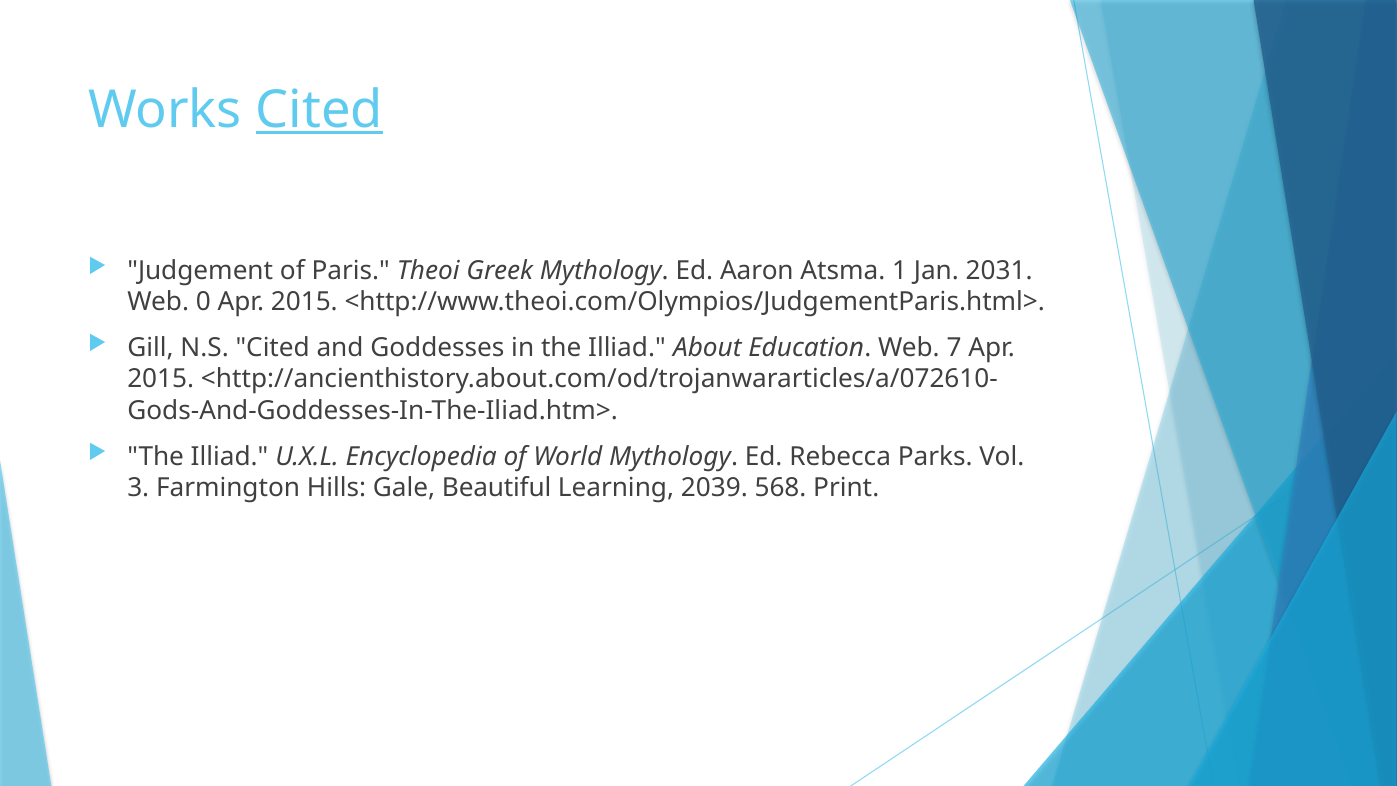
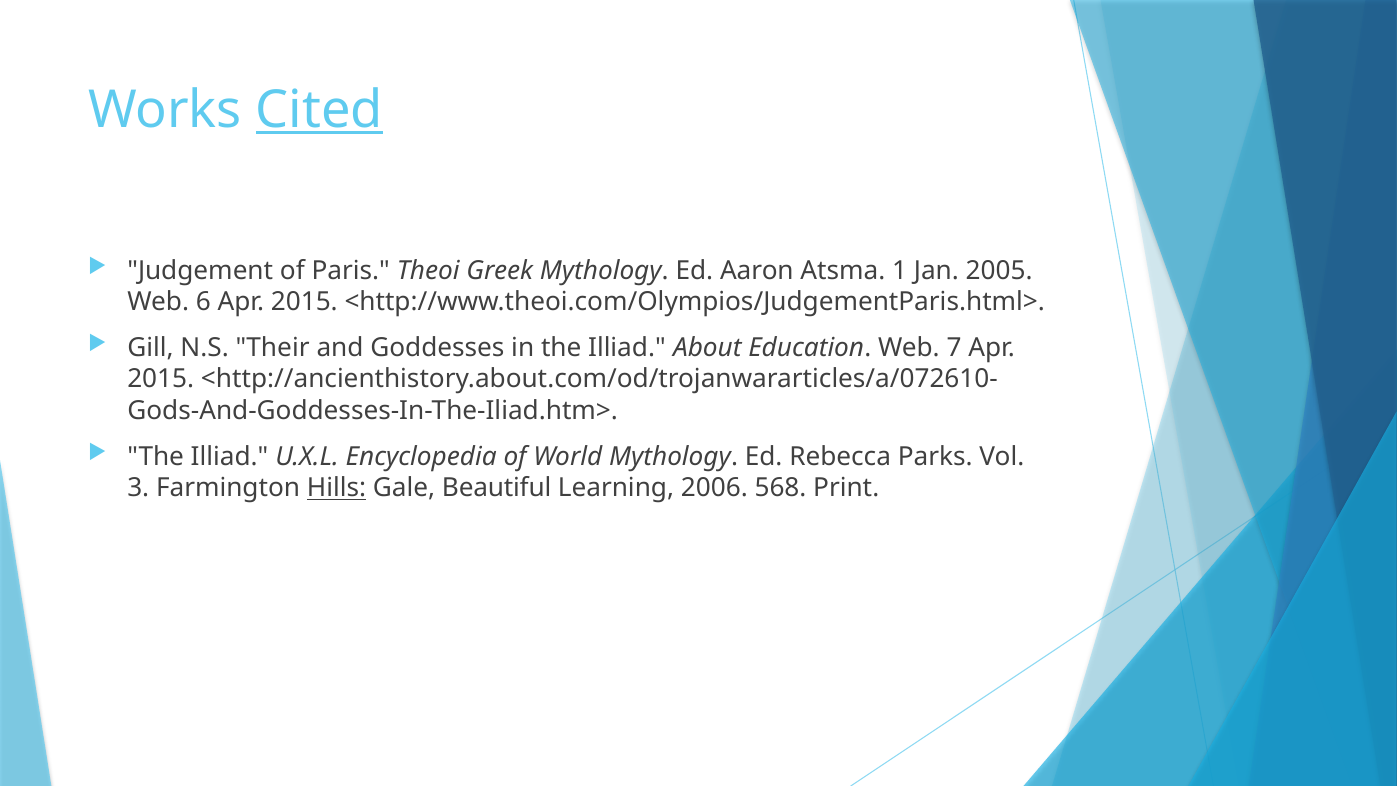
2031: 2031 -> 2005 (999, 270)
0: 0 -> 6 (203, 302)
N.S Cited: Cited -> Their (273, 348)
Hills underline: none -> present (336, 488)
2039: 2039 -> 2006 (714, 488)
